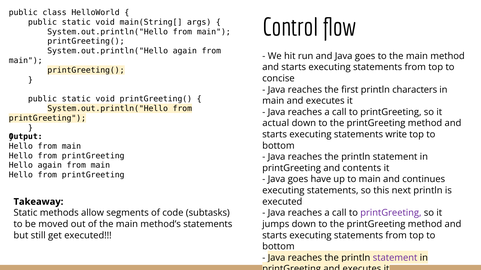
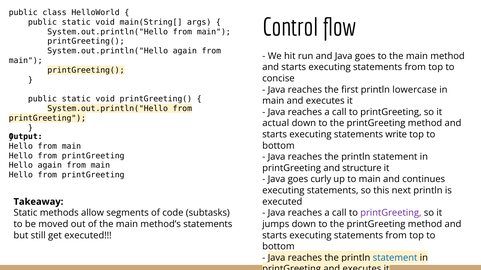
characters: characters -> lowercase (415, 90)
contents: contents -> structure (362, 168)
have: have -> curly (321, 180)
statement colour: purple -> blue (395, 258)
